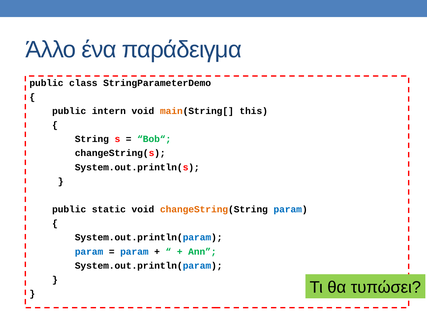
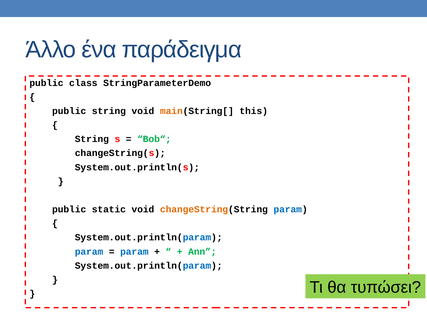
public intern: intern -> string (109, 111)
